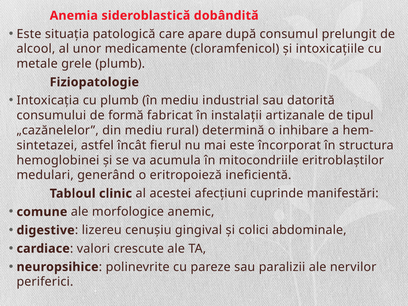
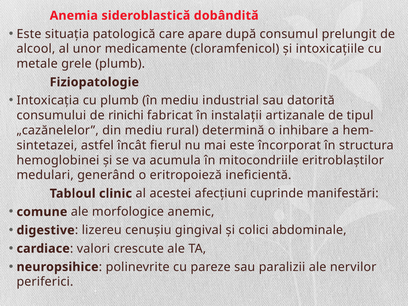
formă: formă -> rinichi (126, 115)
